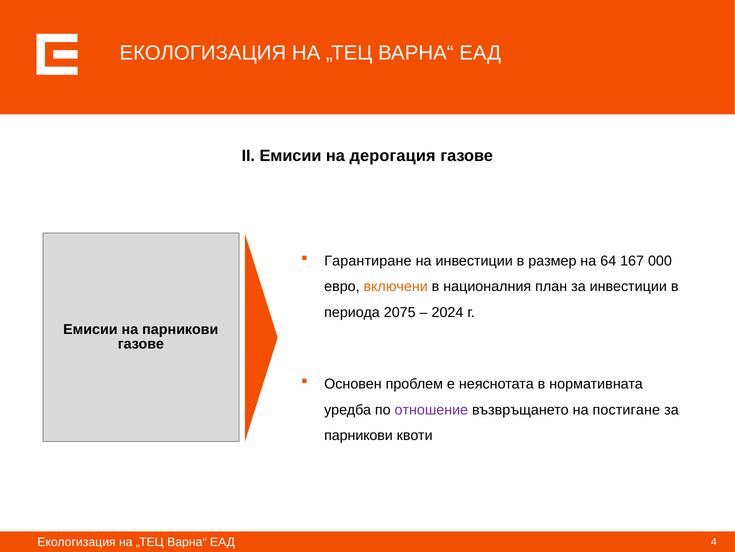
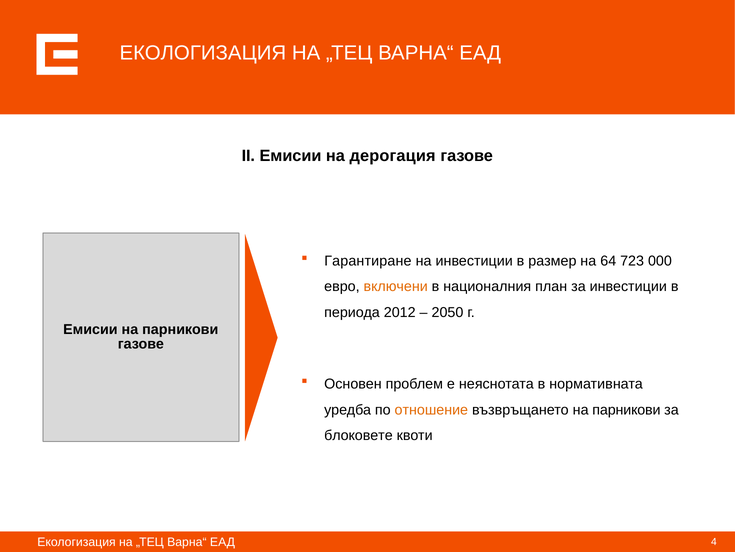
167: 167 -> 723 (632, 261)
2075: 2075 -> 2012 (400, 312)
2024: 2024 -> 2050 (447, 312)
отношение colour: purple -> orange (431, 409)
възвръщането на постигане: постигане -> парникови (626, 409)
парникови: парникови -> блоковете (358, 435)
